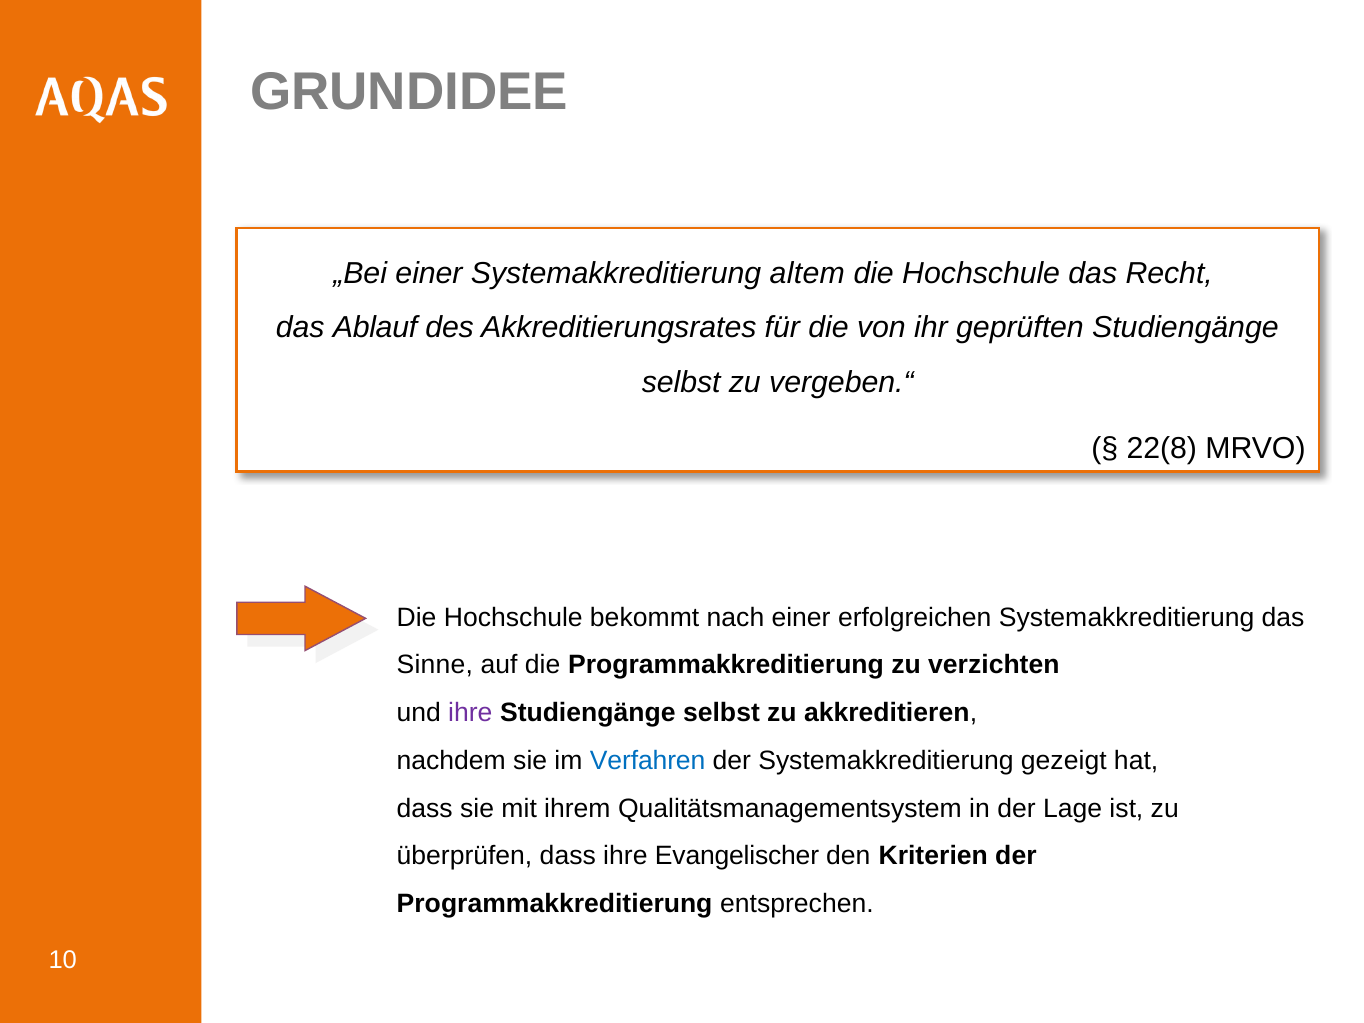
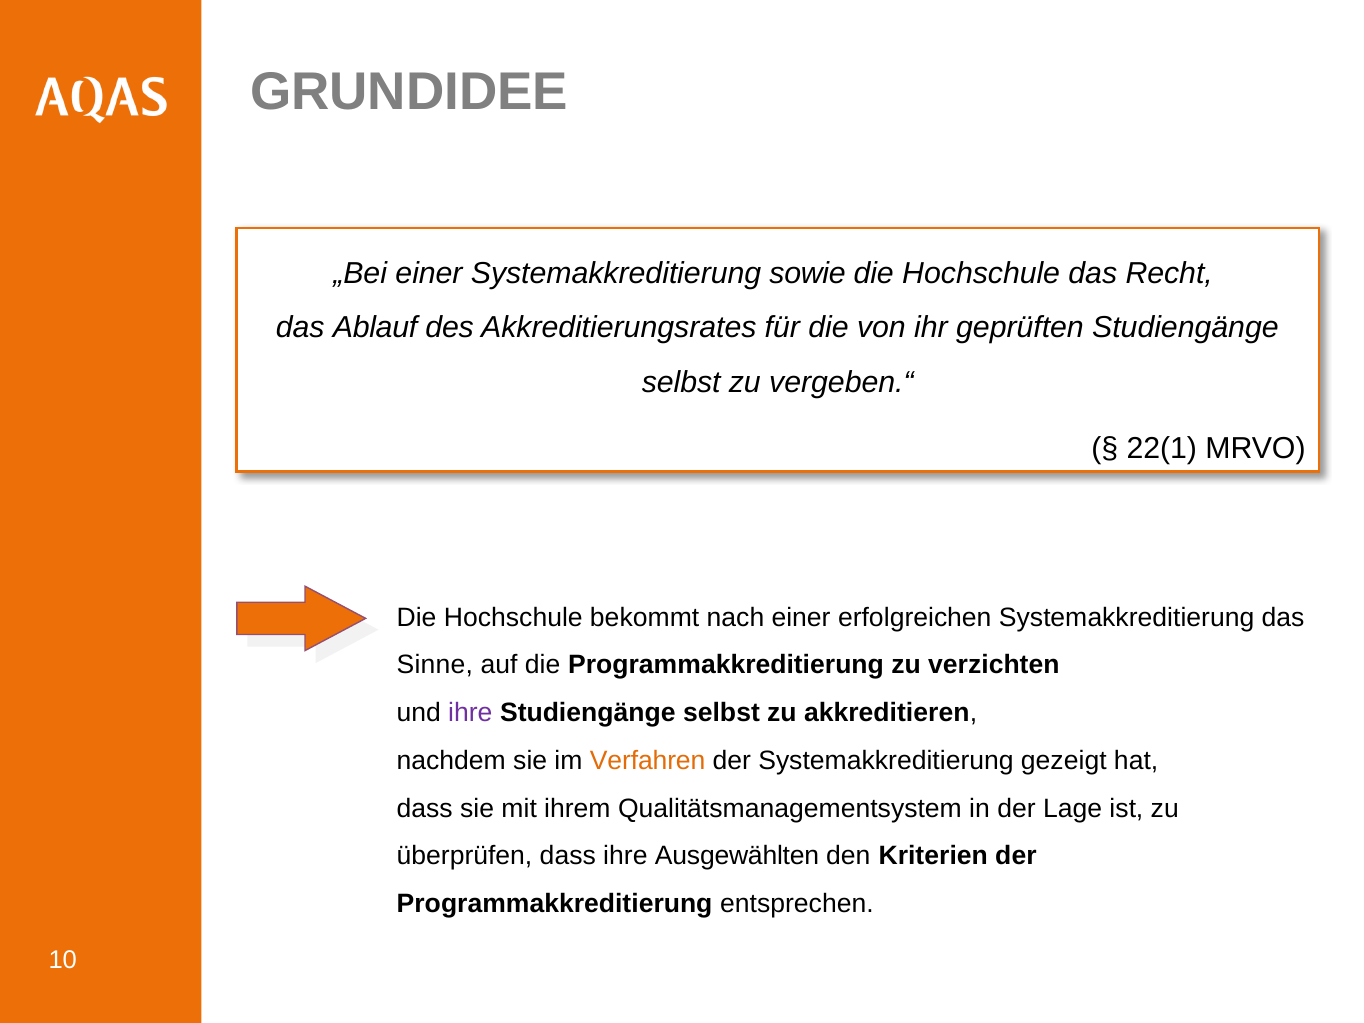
altem: altem -> sowie (808, 273)
22(8: 22(8 -> 22(1 (1162, 449)
Verfahren colour: blue -> orange (648, 761)
Evangelischer: Evangelischer -> Ausgewählten (737, 856)
